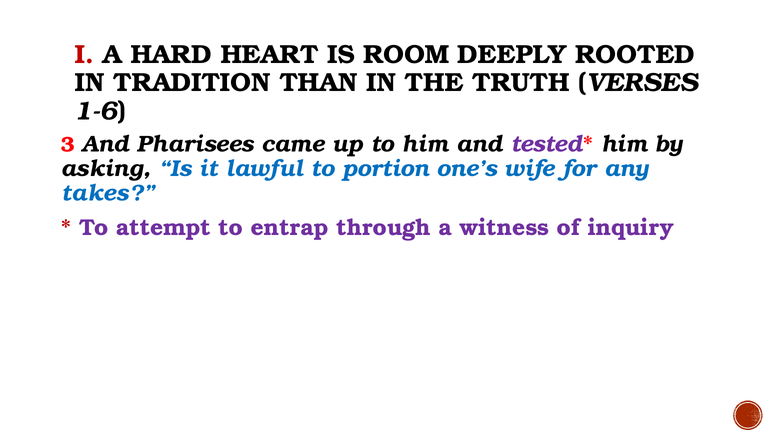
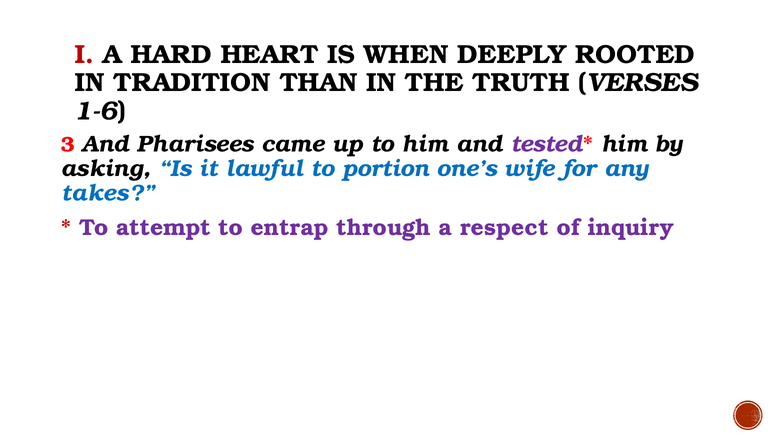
ROOM: ROOM -> WHEN (406, 54)
witness: witness -> respect (504, 228)
